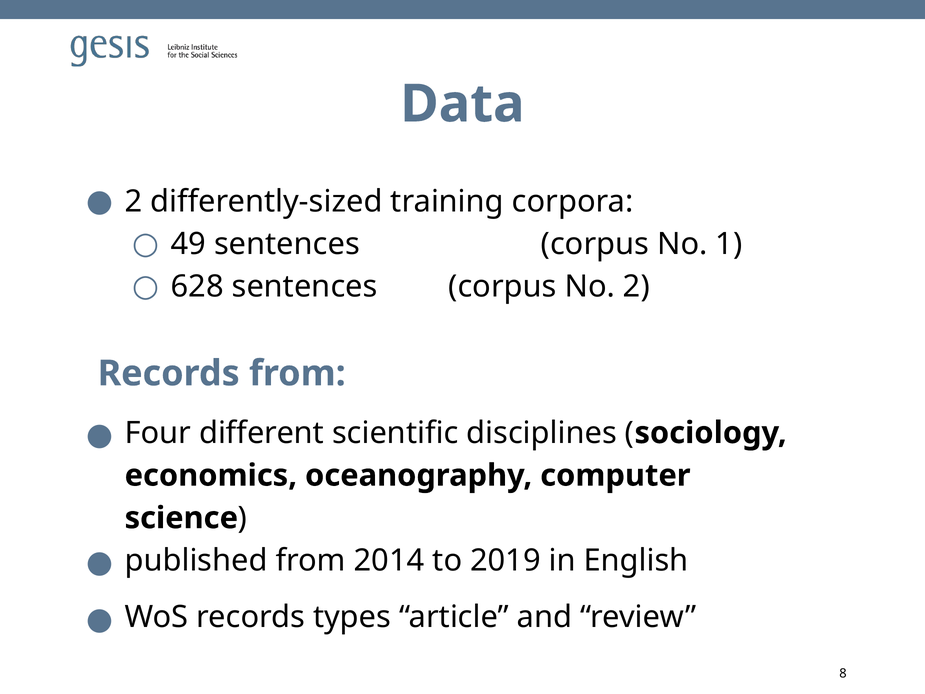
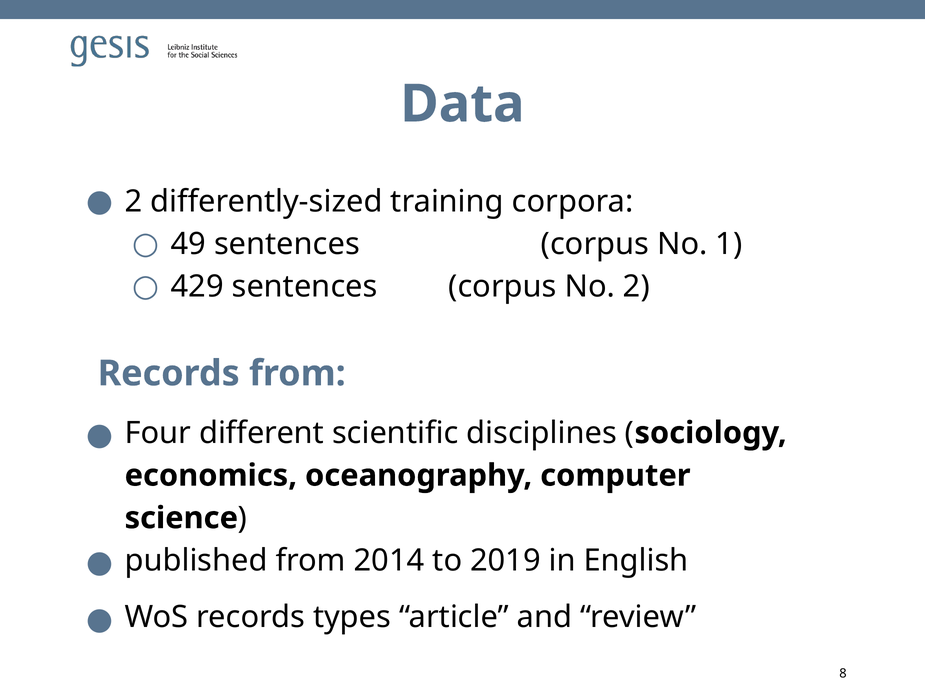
628: 628 -> 429 (197, 286)
